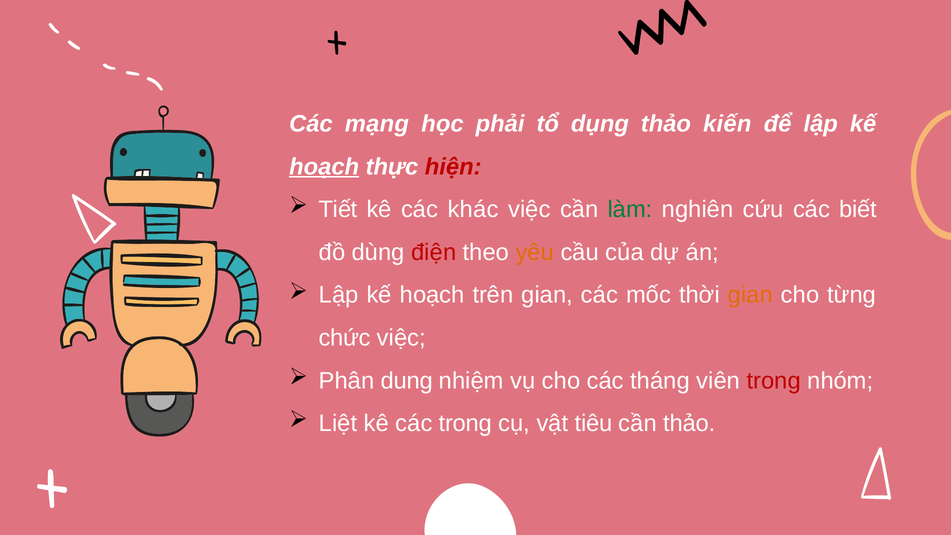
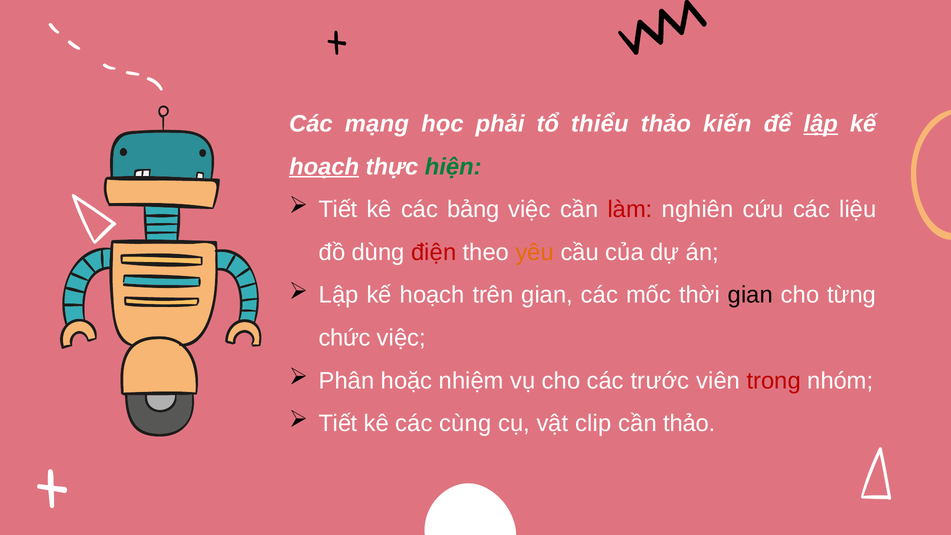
dụng: dụng -> thiểu (600, 124)
lập underline: none -> present (821, 124)
hiện colour: red -> green (453, 167)
khác: khác -> bảng (473, 209)
làm colour: green -> red (630, 209)
biết: biết -> liệu (858, 209)
gian colour: orange -> black (750, 295)
dung: dung -> hoặc (407, 381)
tháng: tháng -> trước (660, 381)
Liệt: Liệt -> Tiết (338, 423)
các trong: trong -> cùng (465, 423)
tiêu: tiêu -> clip (593, 423)
